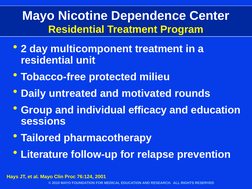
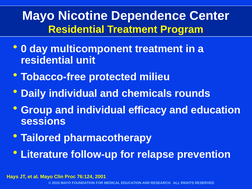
2: 2 -> 0 (24, 49)
Daily untreated: untreated -> individual (73, 93)
motivated: motivated -> chemicals (147, 93)
